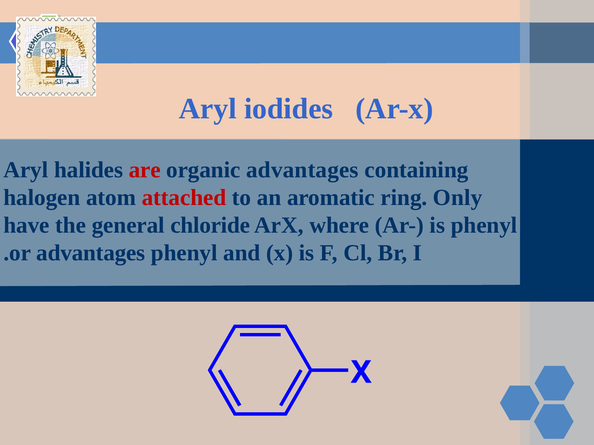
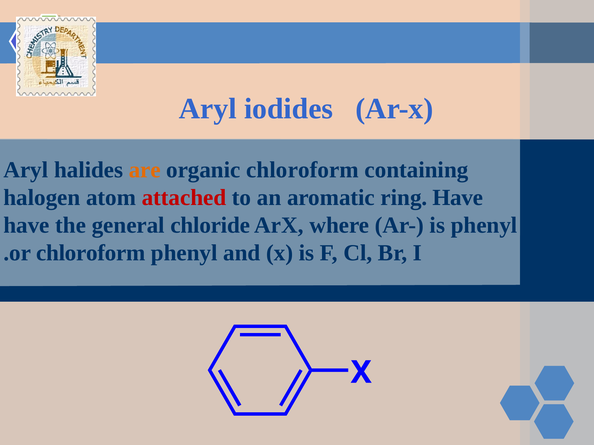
are colour: red -> orange (145, 170)
organic advantages: advantages -> chloroform (302, 170)
ring Only: Only -> Have (458, 198)
or advantages: advantages -> chloroform (91, 253)
